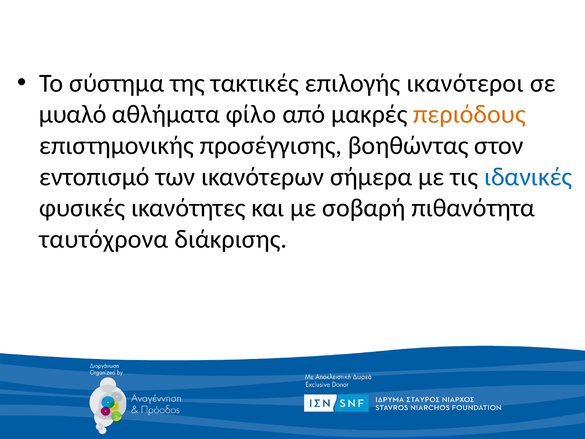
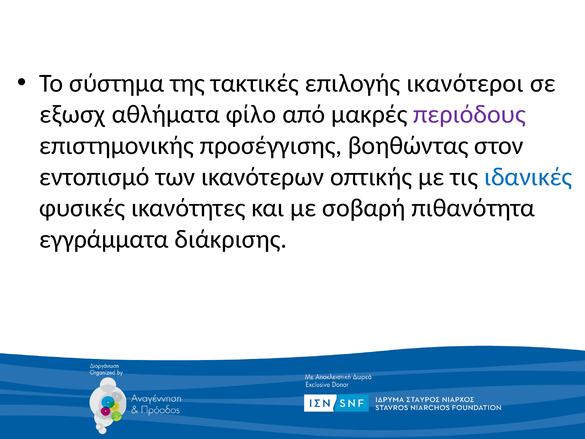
μυαλό: μυαλό -> εξωσχ (72, 114)
περιόδους colour: orange -> purple (469, 114)
σήμερα: σήμερα -> οπτικής (371, 177)
ταυτόχρονα: ταυτόχρονα -> εγγράμματα (104, 239)
